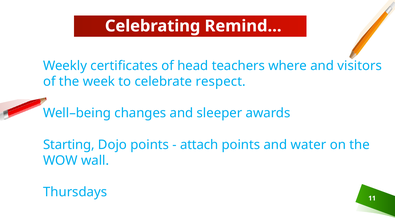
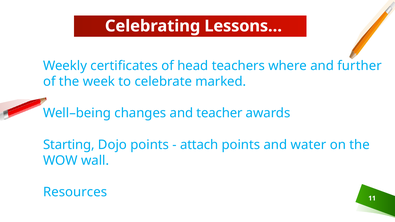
Remind…: Remind… -> Lessons… (243, 26)
visitors: visitors -> further (360, 66)
respect: respect -> marked (221, 82)
sleeper: sleeper -> teacher (220, 113)
Thursdays: Thursdays -> Resources (75, 192)
